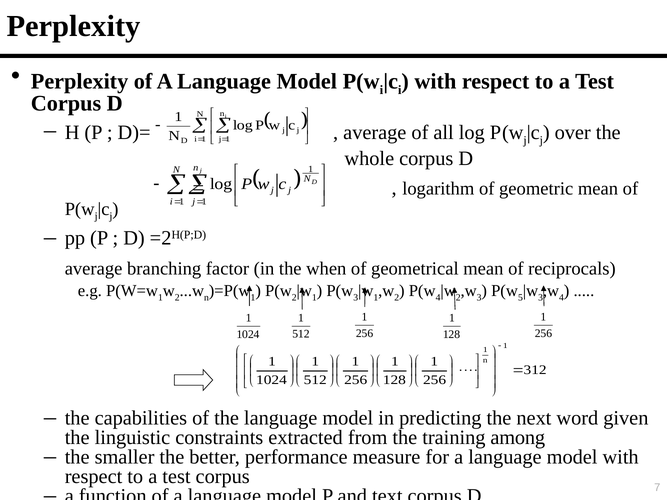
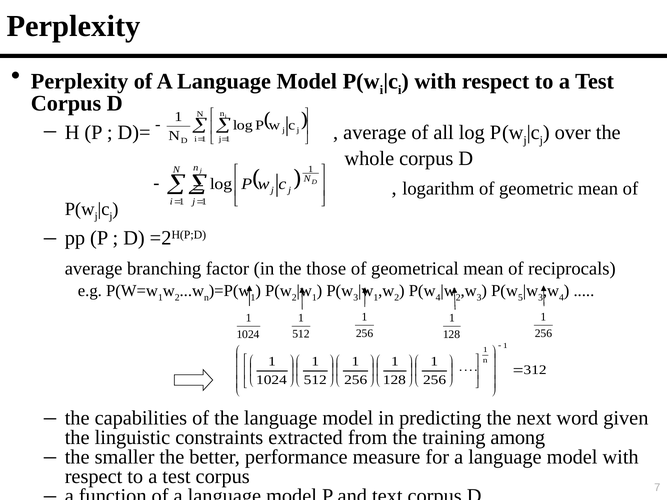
when: when -> those (326, 269)
